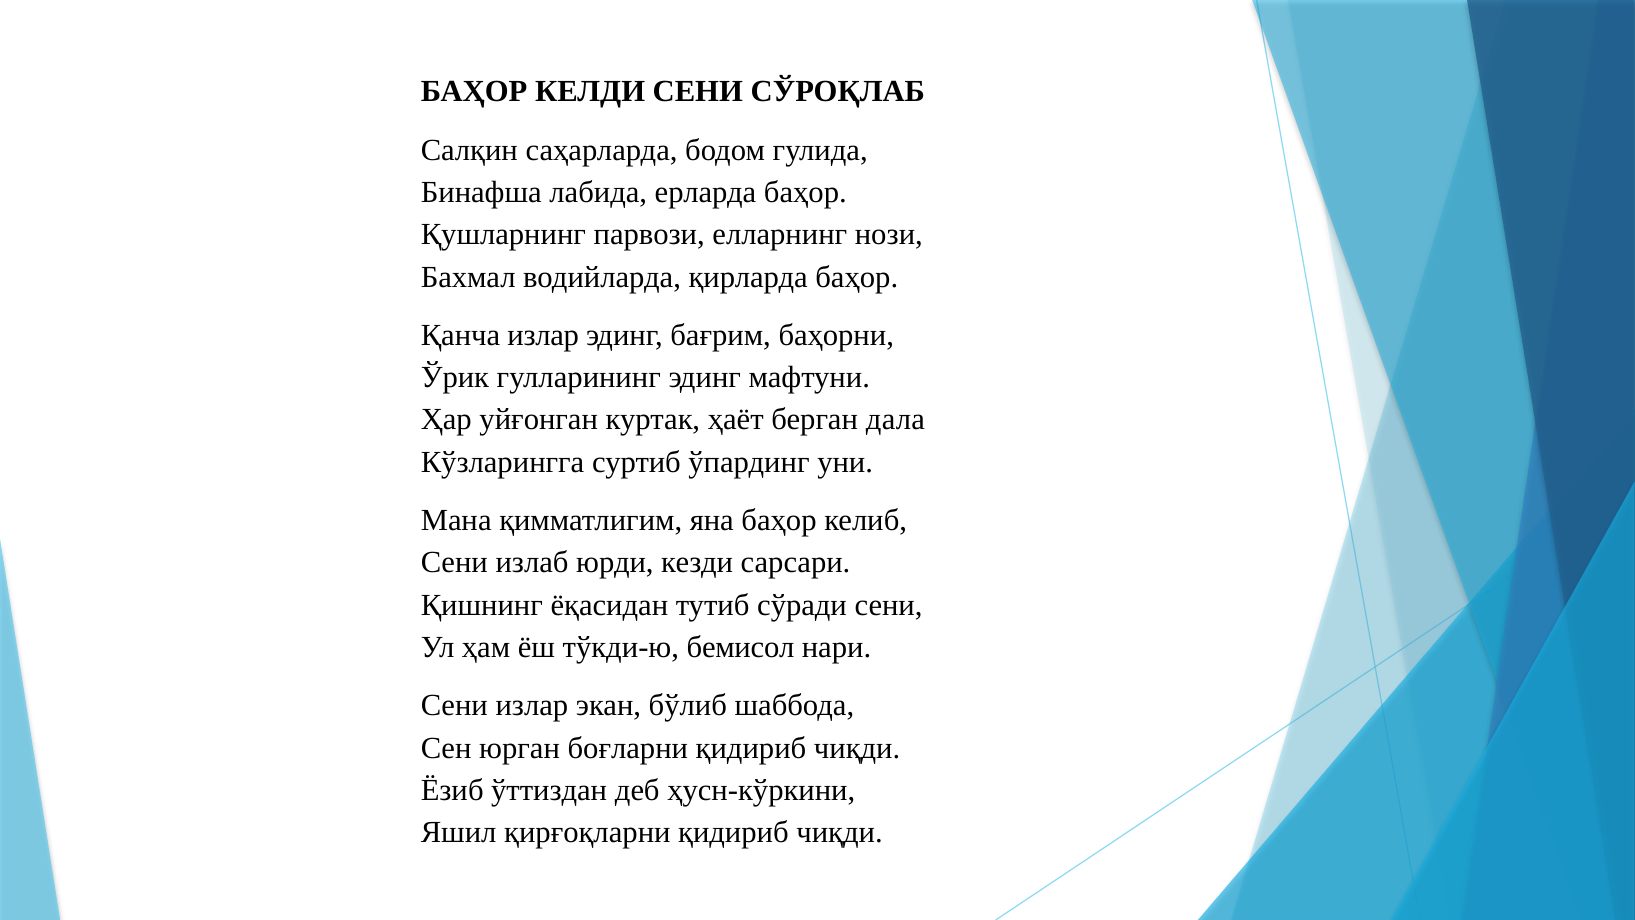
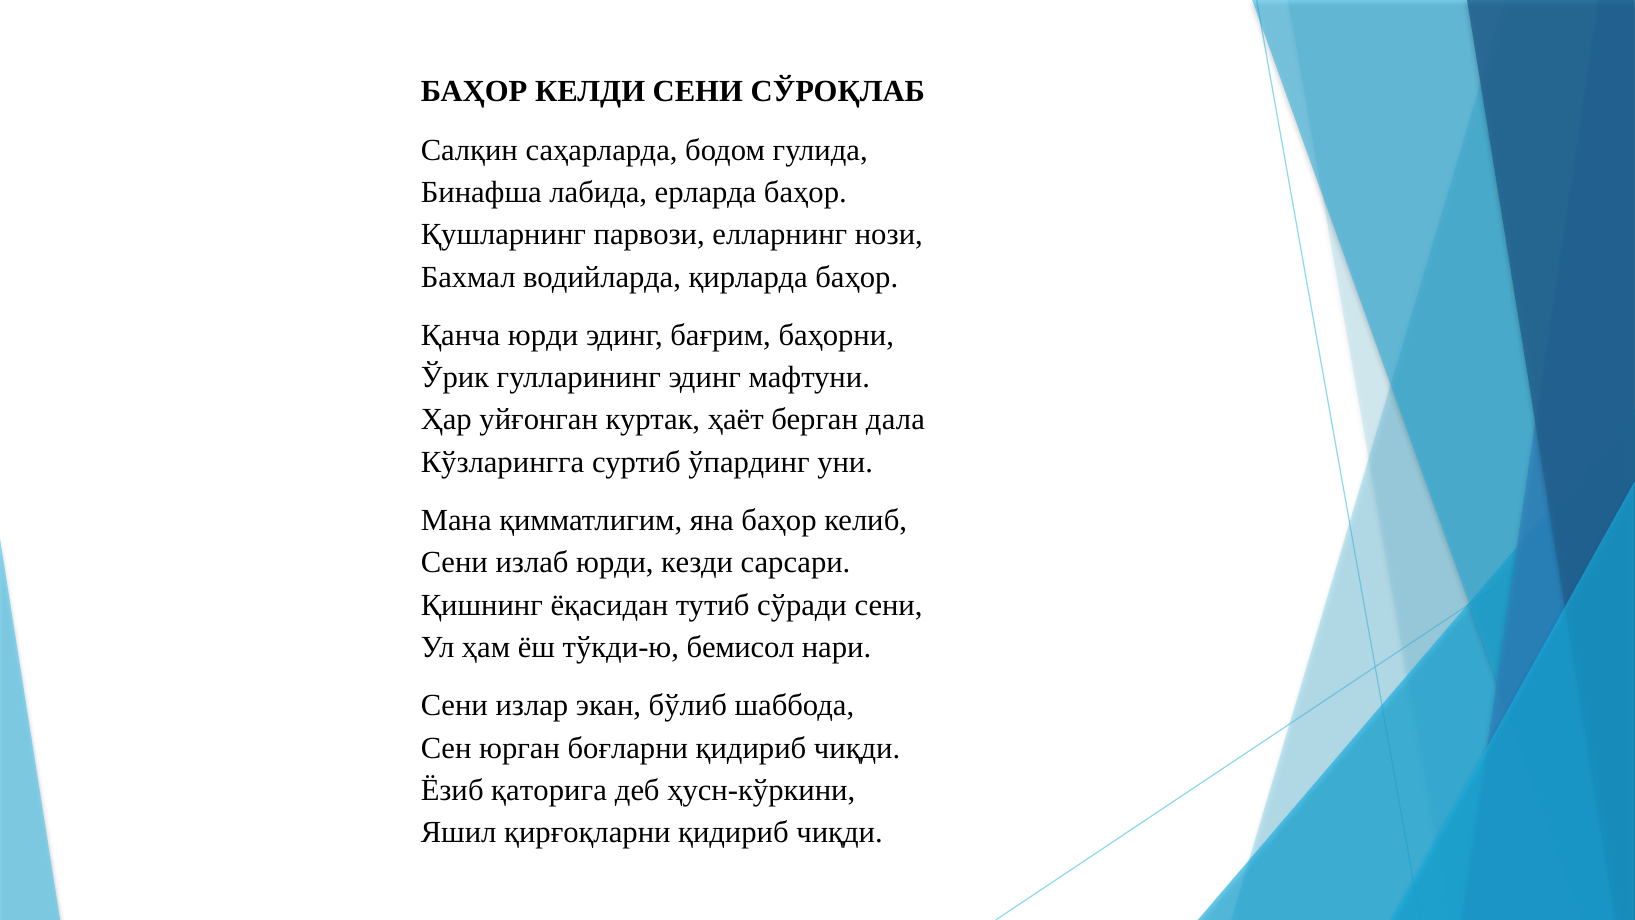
Қанча излар: излар -> юрди (543, 335)
ўттиздан: ўттиздан -> қаторига (549, 790)
